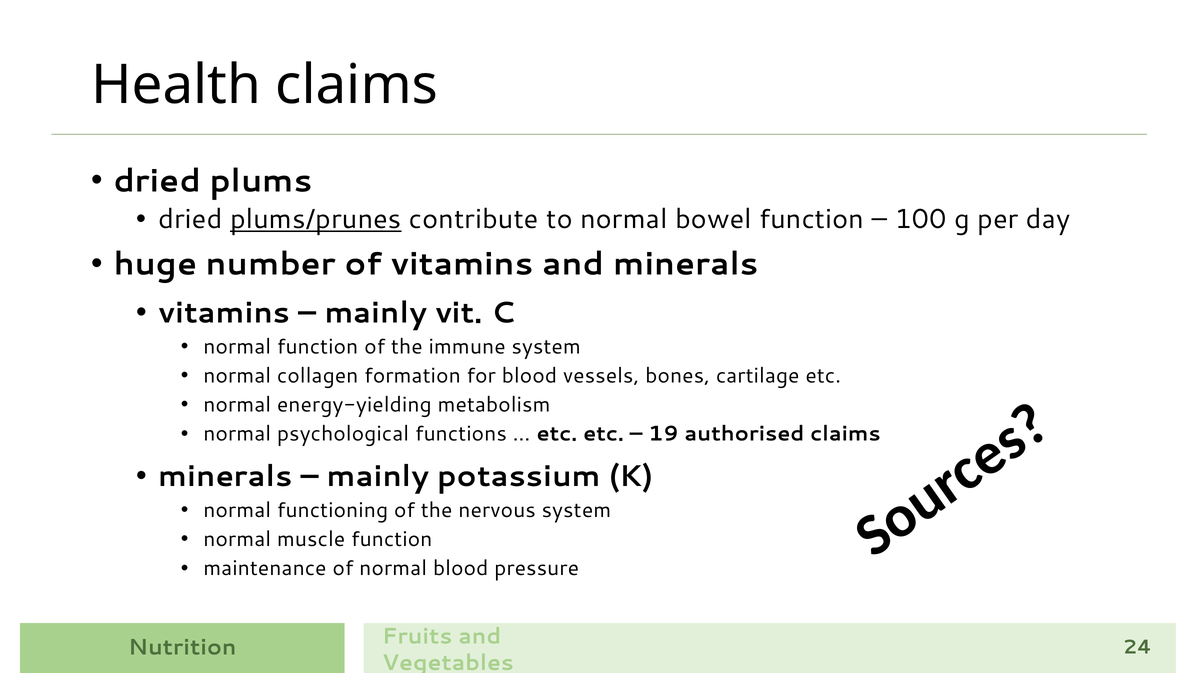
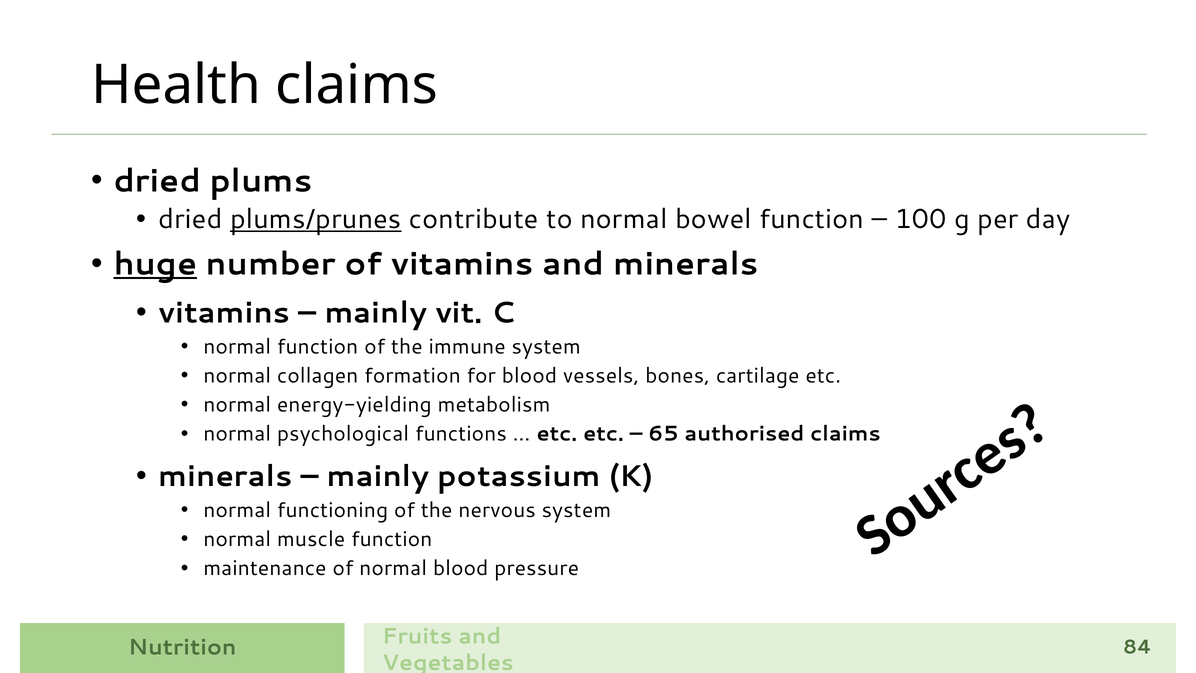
huge underline: none -> present (155, 264)
19: 19 -> 65 (663, 434)
24: 24 -> 84 (1137, 647)
